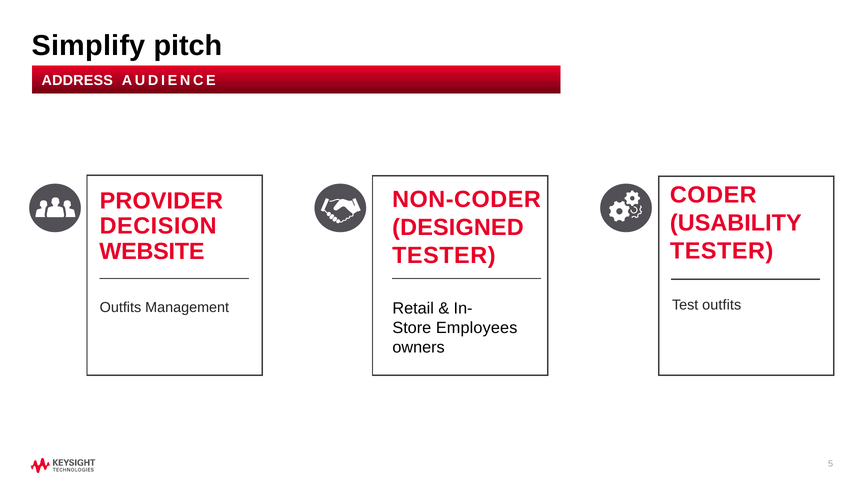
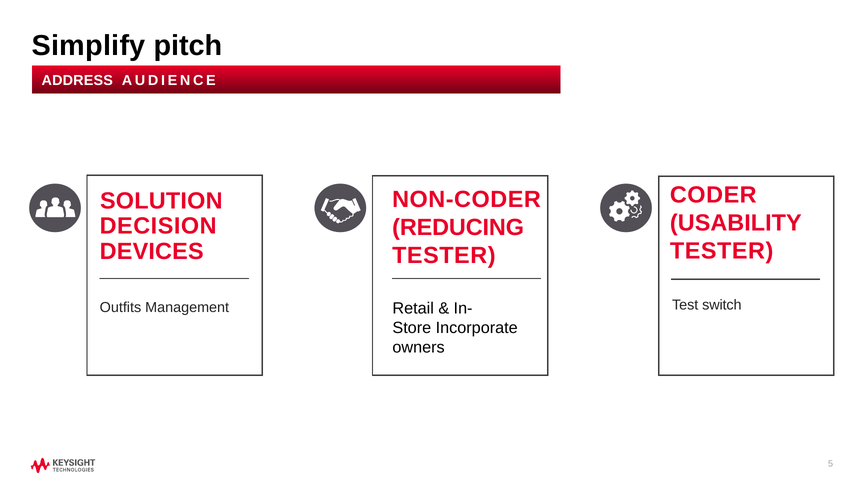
PROVIDER: PROVIDER -> SOLUTION (161, 201)
DESIGNED: DESIGNED -> REDUCING (458, 227)
WEBSITE: WEBSITE -> DEVICES (152, 251)
Test outfits: outfits -> switch (722, 305)
Employees: Employees -> Incorporate (477, 327)
